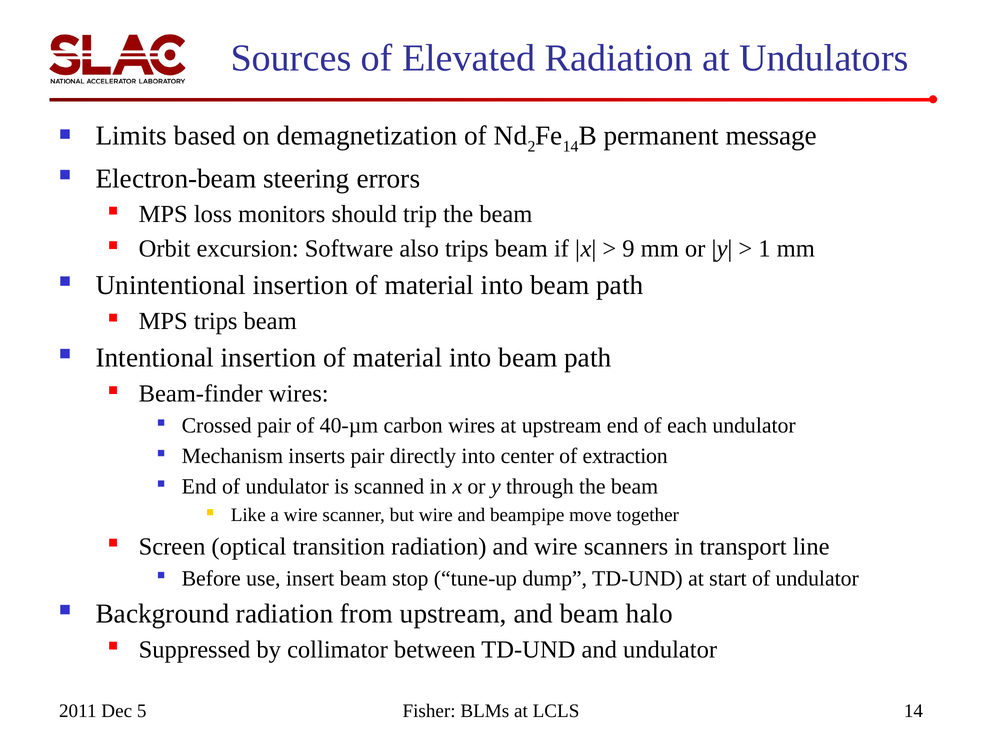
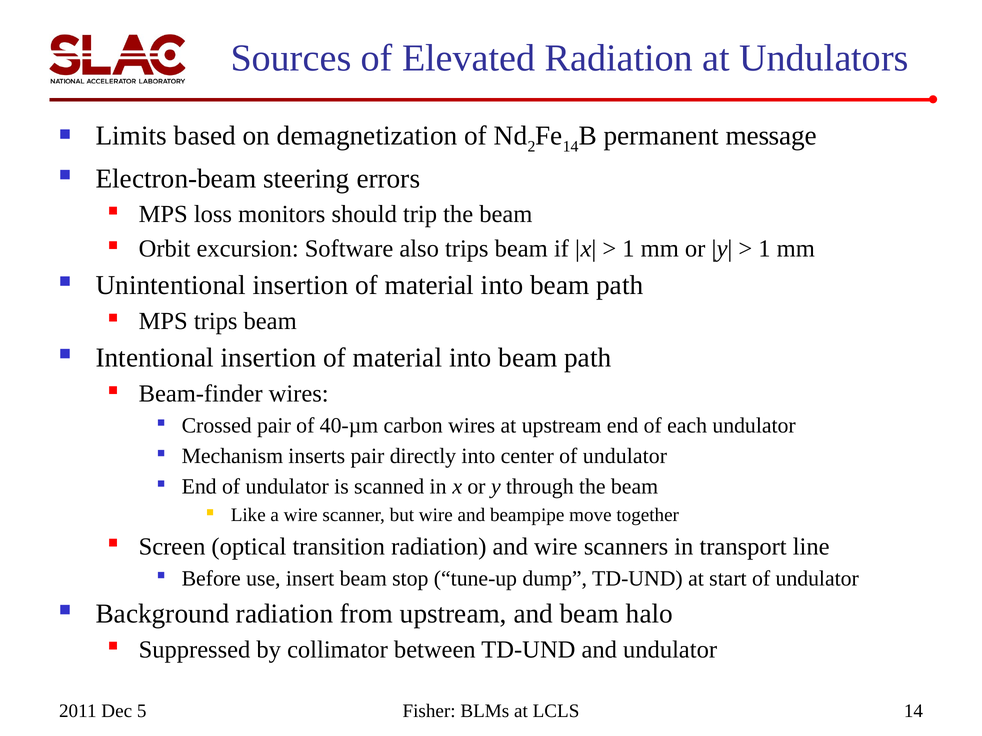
9: 9 -> 1 (628, 249)
center of extraction: extraction -> undulator (625, 457)
